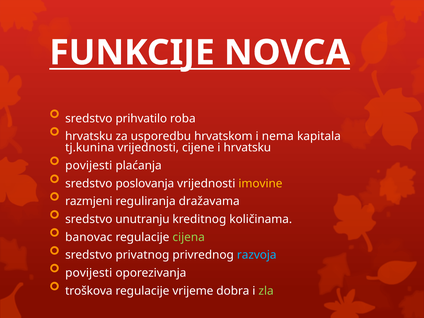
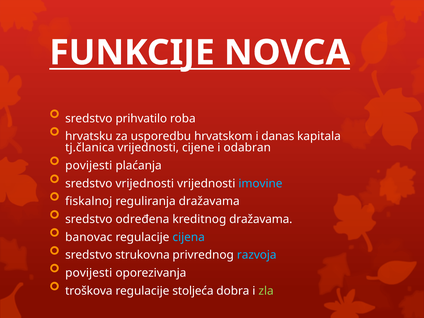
nema: nema -> danas (278, 136)
tj.kunina: tj.kunina -> tj.članica (90, 148)
i hrvatsku: hrvatsku -> odabran (247, 148)
sredstvo poslovanja: poslovanja -> vrijednosti (145, 183)
imovine colour: yellow -> light blue (260, 183)
razmjeni: razmjeni -> fiskalnoj (89, 201)
unutranju: unutranju -> određena (142, 219)
kreditnog količinama: količinama -> dražavama (261, 219)
cijena colour: light green -> light blue (189, 237)
privatnog: privatnog -> strukovna (142, 255)
vrijeme: vrijeme -> stoljeća (193, 291)
